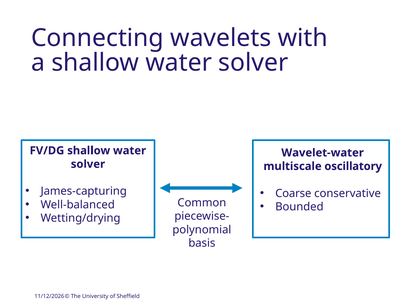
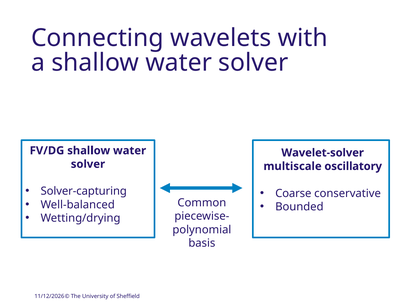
Wavelet-water: Wavelet-water -> Wavelet-solver (323, 153)
James-capturing: James-capturing -> Solver-capturing (84, 191)
